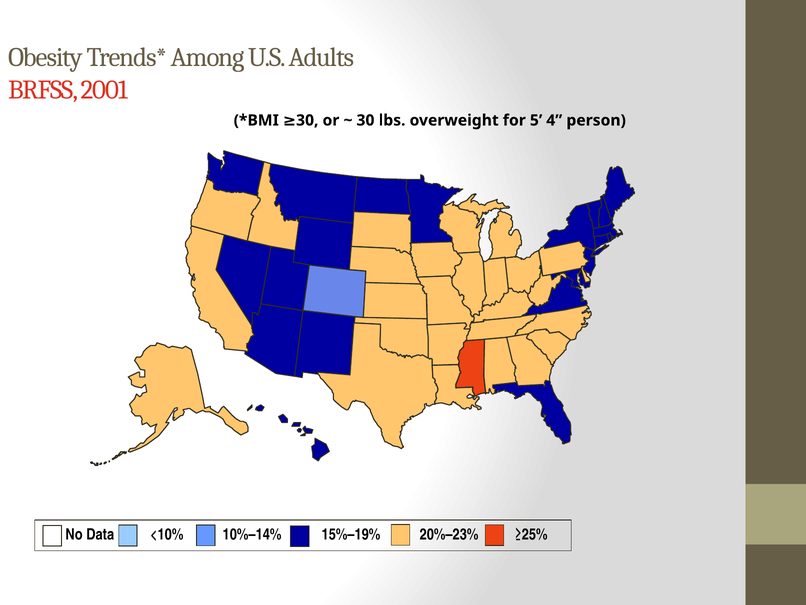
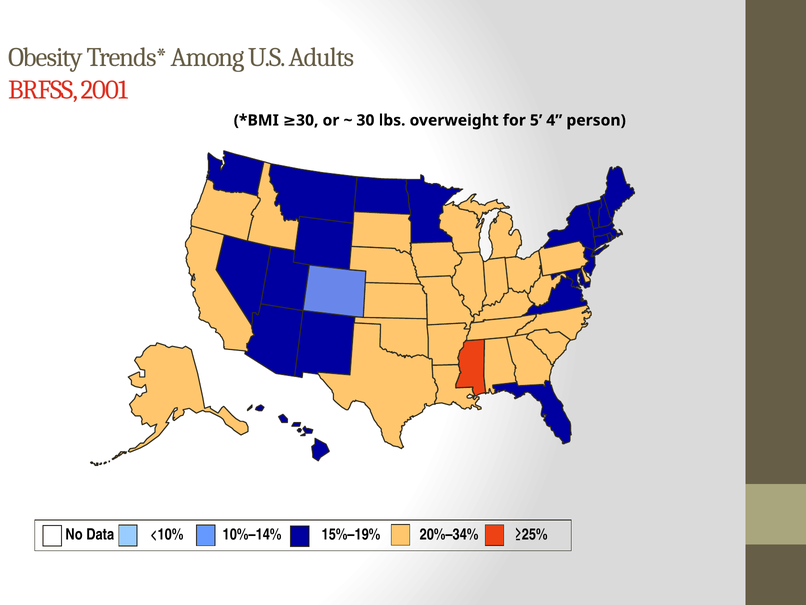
20%–23%: 20%–23% -> 20%–34% (449, 534)
